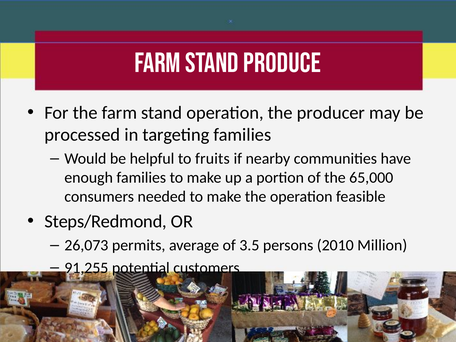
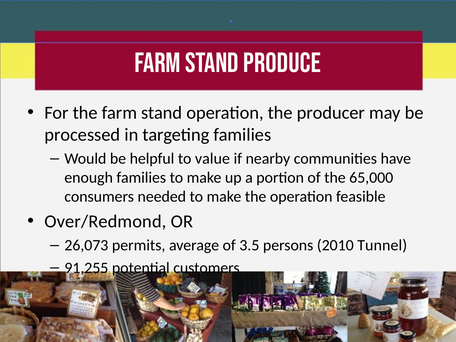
fruits: fruits -> value (212, 159)
Steps/Redmond: Steps/Redmond -> Over/Redmond (105, 221)
Million: Million -> Tunnel (382, 245)
